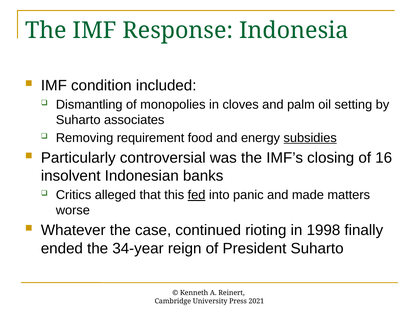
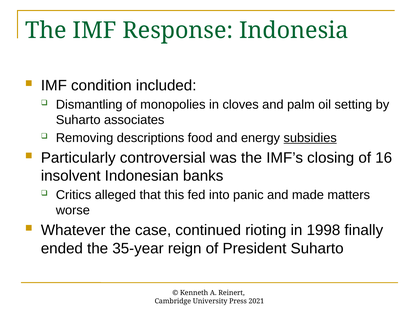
requirement: requirement -> descriptions (151, 138)
fed underline: present -> none (197, 195)
34-year: 34-year -> 35-year (138, 249)
